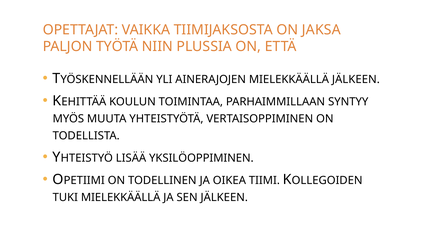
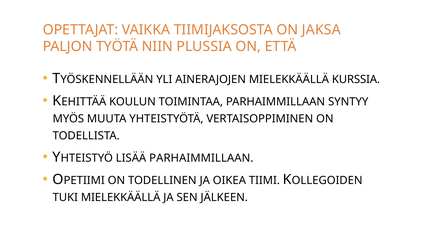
MIELEKKÄÄLLÄ JÄLKEEN: JÄLKEEN -> KURSSIA (356, 79)
LISÄÄ YKSILÖOPPIMINEN: YKSILÖOPPIMINEN -> PARHAIMMILLAAN (201, 158)
